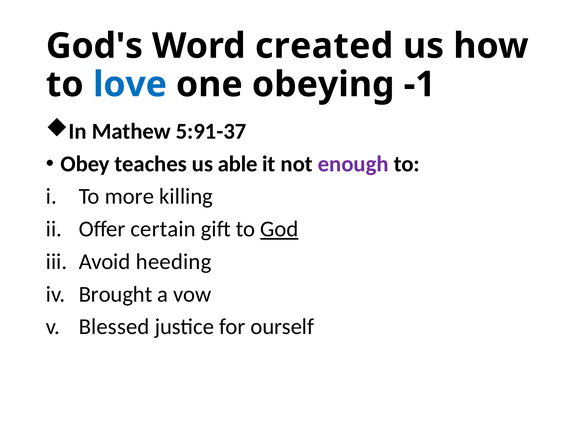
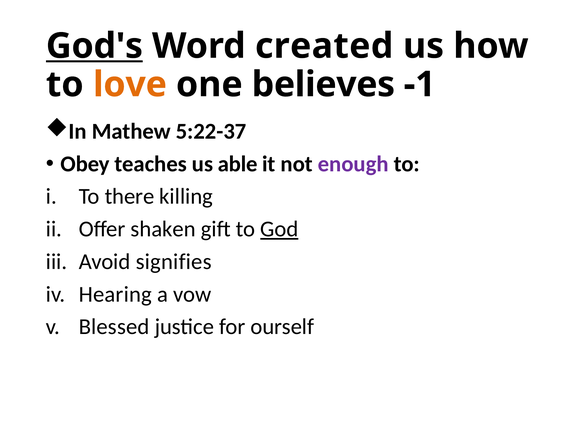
God's underline: none -> present (94, 46)
love colour: blue -> orange (130, 85)
obeying: obeying -> believes (323, 85)
5:91-37: 5:91-37 -> 5:22-37 (211, 131)
more: more -> there (130, 197)
certain: certain -> shaken (163, 229)
heeding: heeding -> signifies (174, 262)
Brought: Brought -> Hearing (115, 294)
